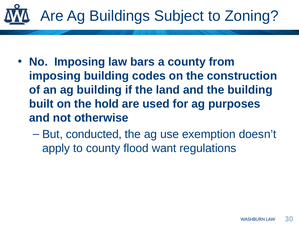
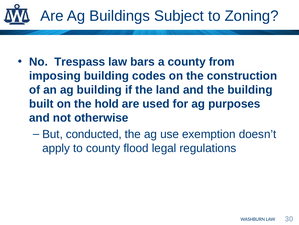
No Imposing: Imposing -> Trespass (80, 62)
want: want -> legal (164, 148)
